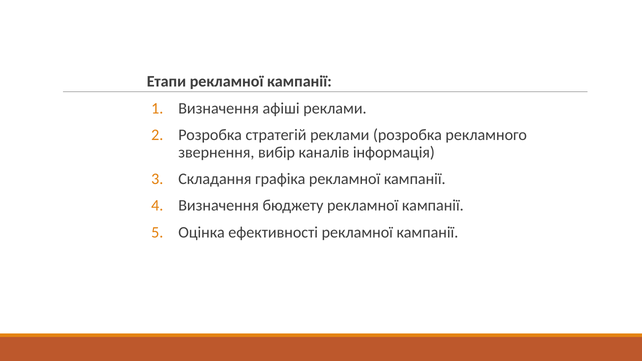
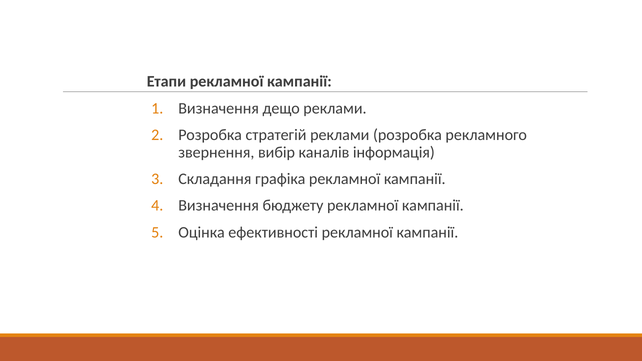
афіші: афіші -> дещо (281, 108)
